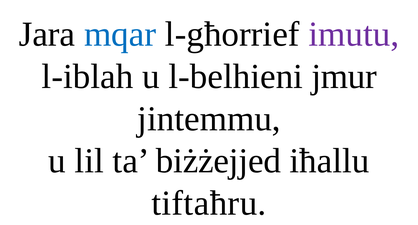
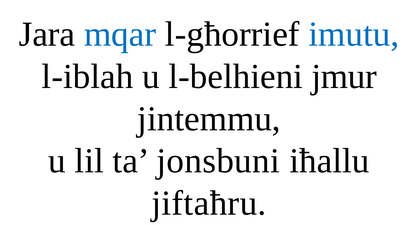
imutu colour: purple -> blue (354, 34)
biżżejjed: biżżejjed -> jonsbuni (218, 161)
tiftaħru: tiftaħru -> jiftaħru (209, 203)
